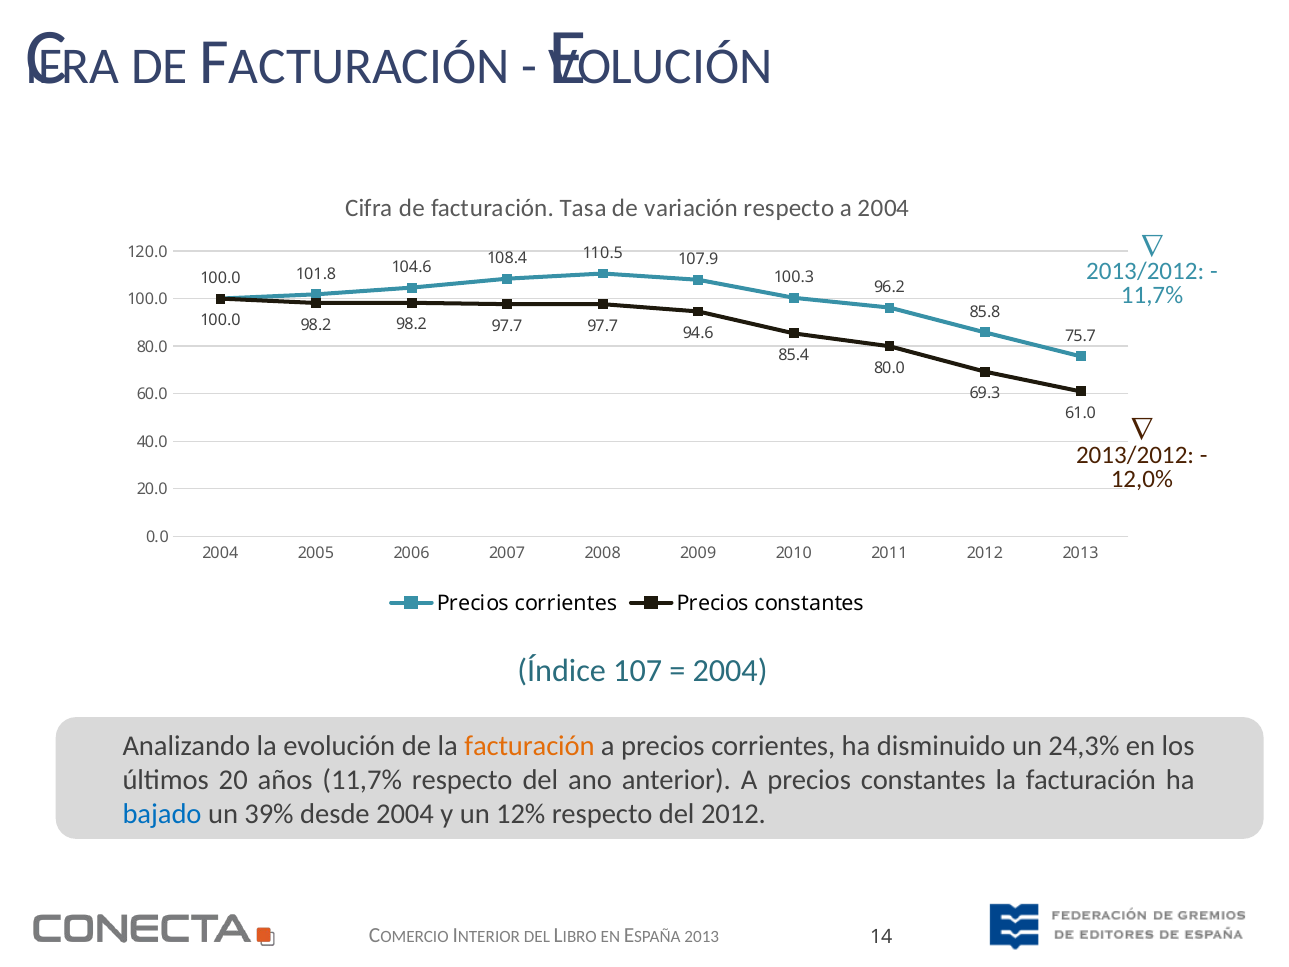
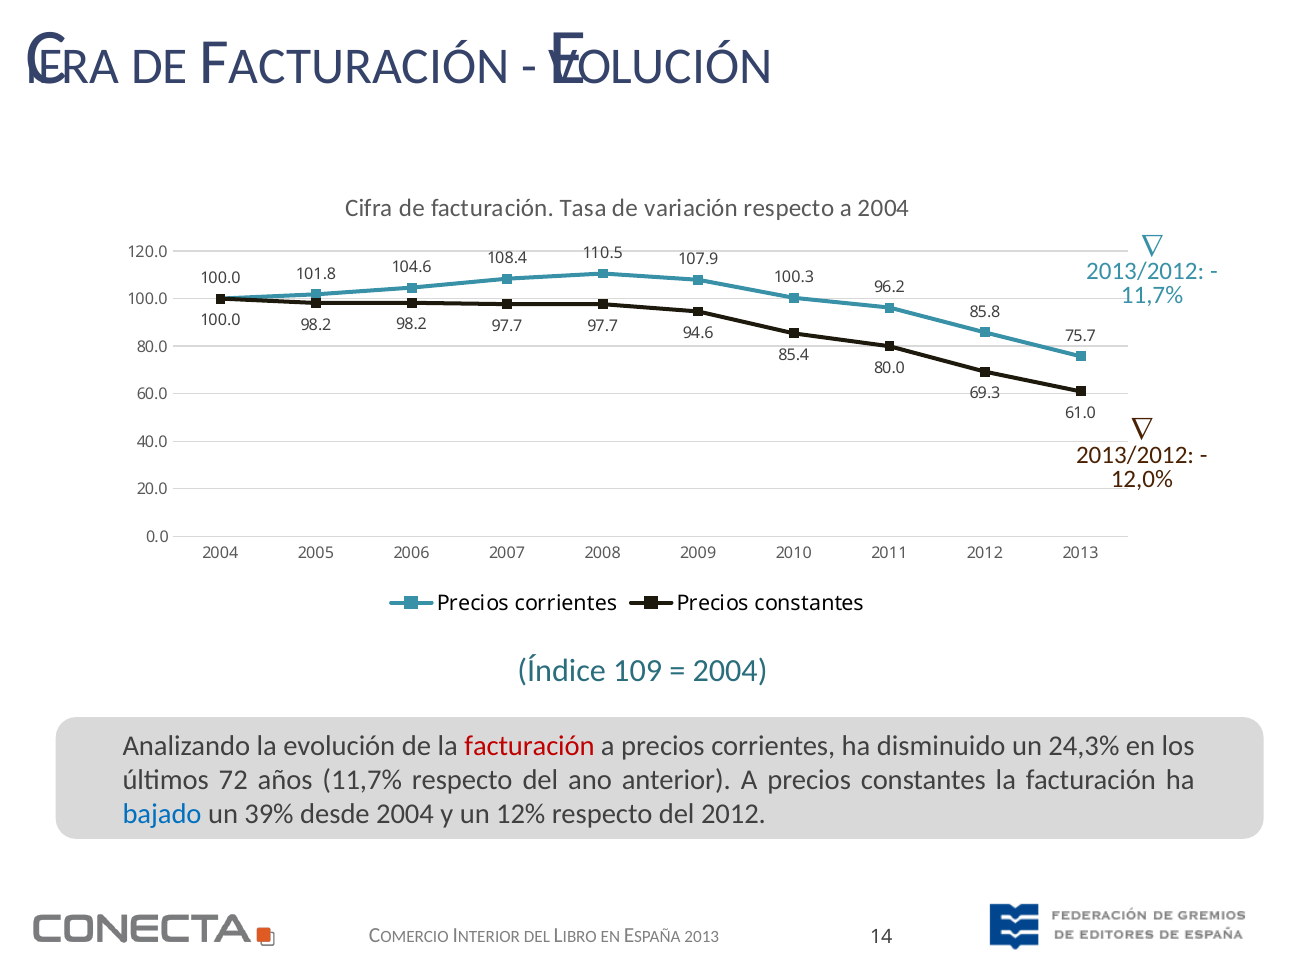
107: 107 -> 109 (638, 670)
facturación colour: orange -> red (530, 745)
20: 20 -> 72 (233, 780)
